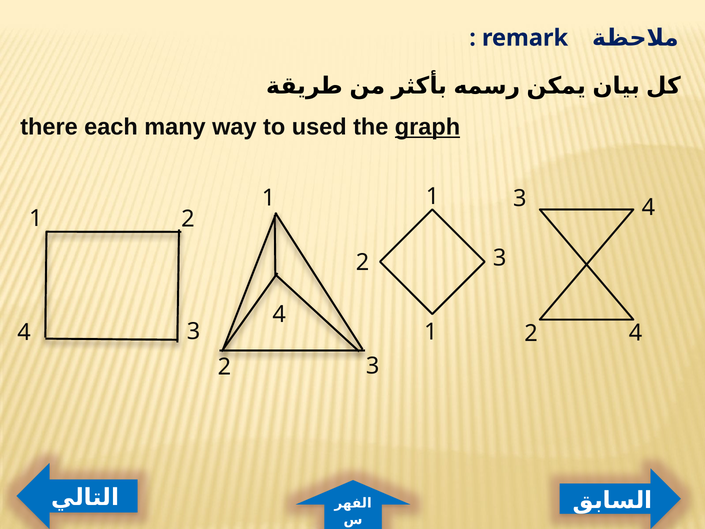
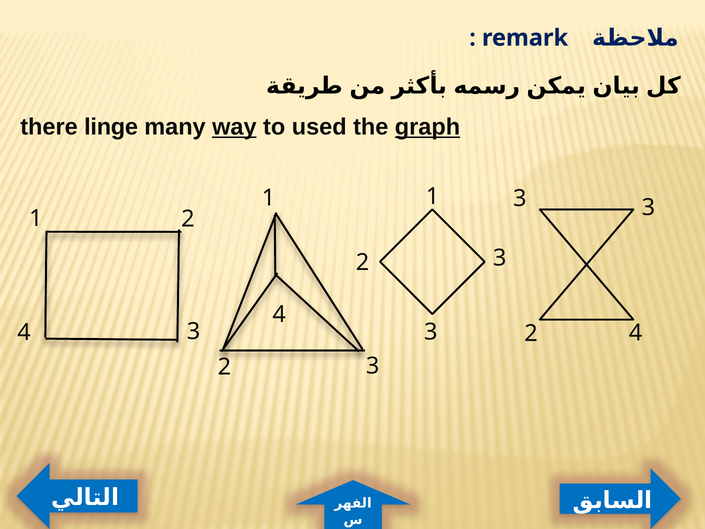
each: each -> linge (111, 127)
way underline: none -> present (234, 127)
4: 4 -> 3 (648, 208)
1: 1 -> 3 (431, 332)
